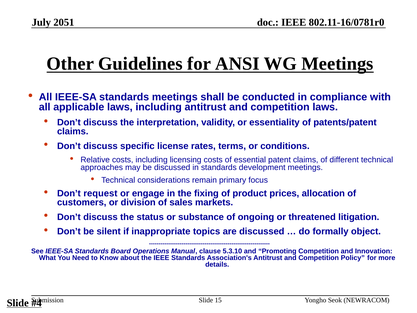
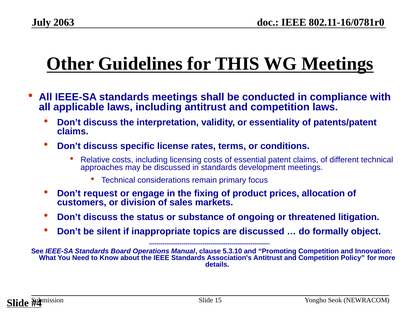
2051: 2051 -> 2063 (64, 22)
ANSI: ANSI -> THIS (237, 64)
